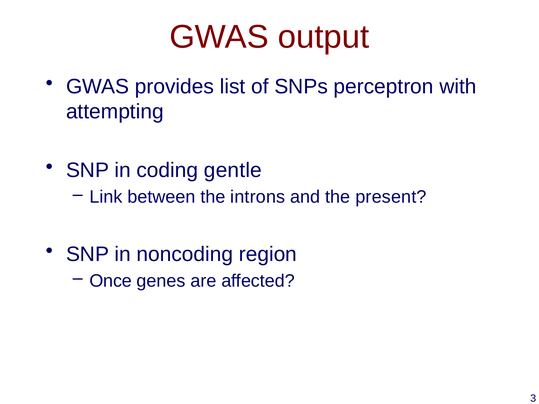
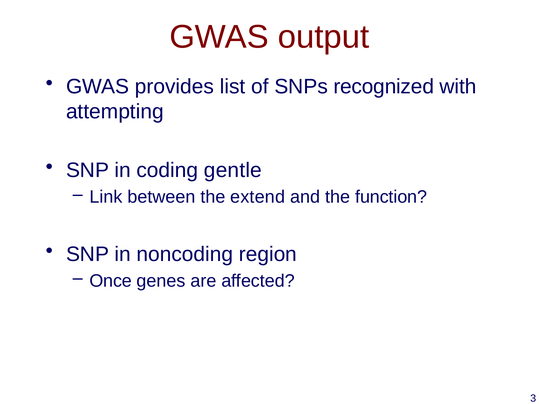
perceptron: perceptron -> recognized (384, 87)
introns: introns -> extend (258, 197)
present: present -> function (391, 197)
